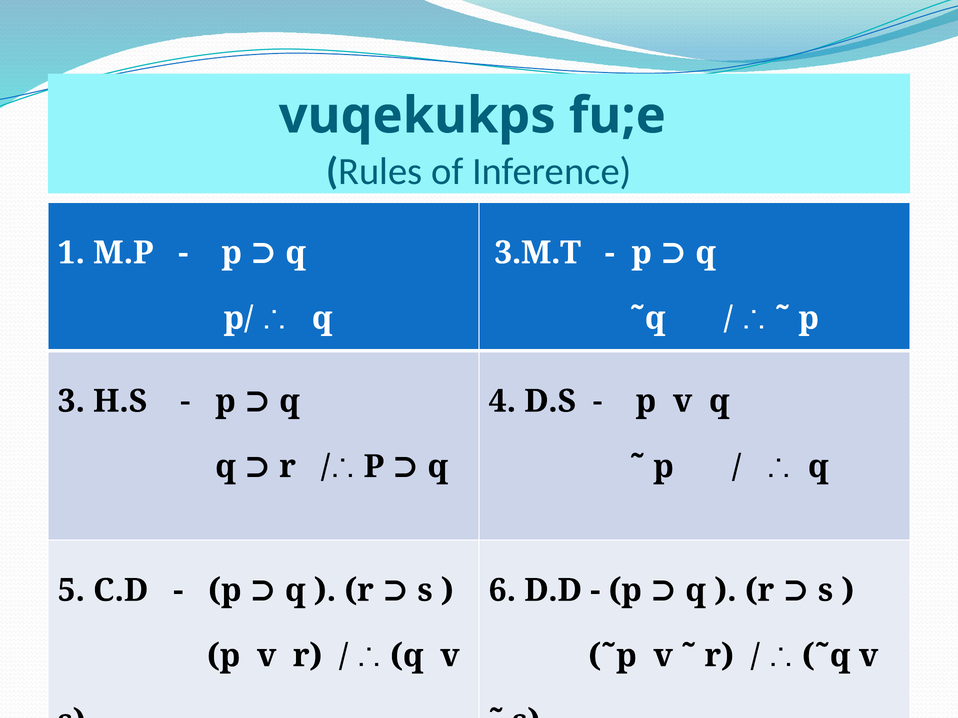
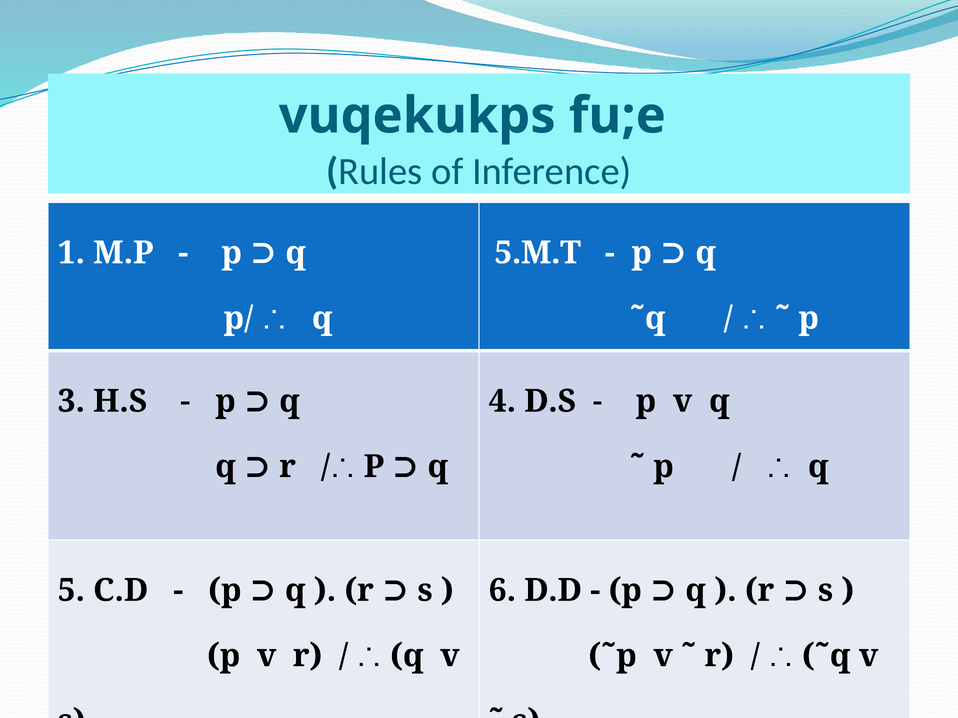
3.M.T: 3.M.T -> 5.M.T (538, 253)
